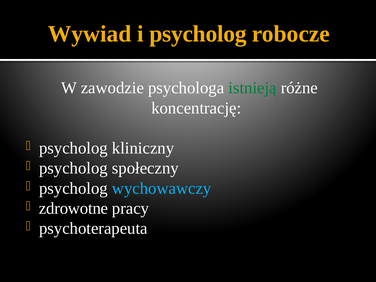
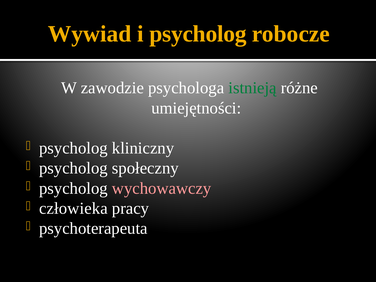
koncentrację: koncentrację -> umiejętności (196, 108)
wychowawczy colour: light blue -> pink (162, 188)
zdrowotne: zdrowotne -> człowieka (73, 208)
